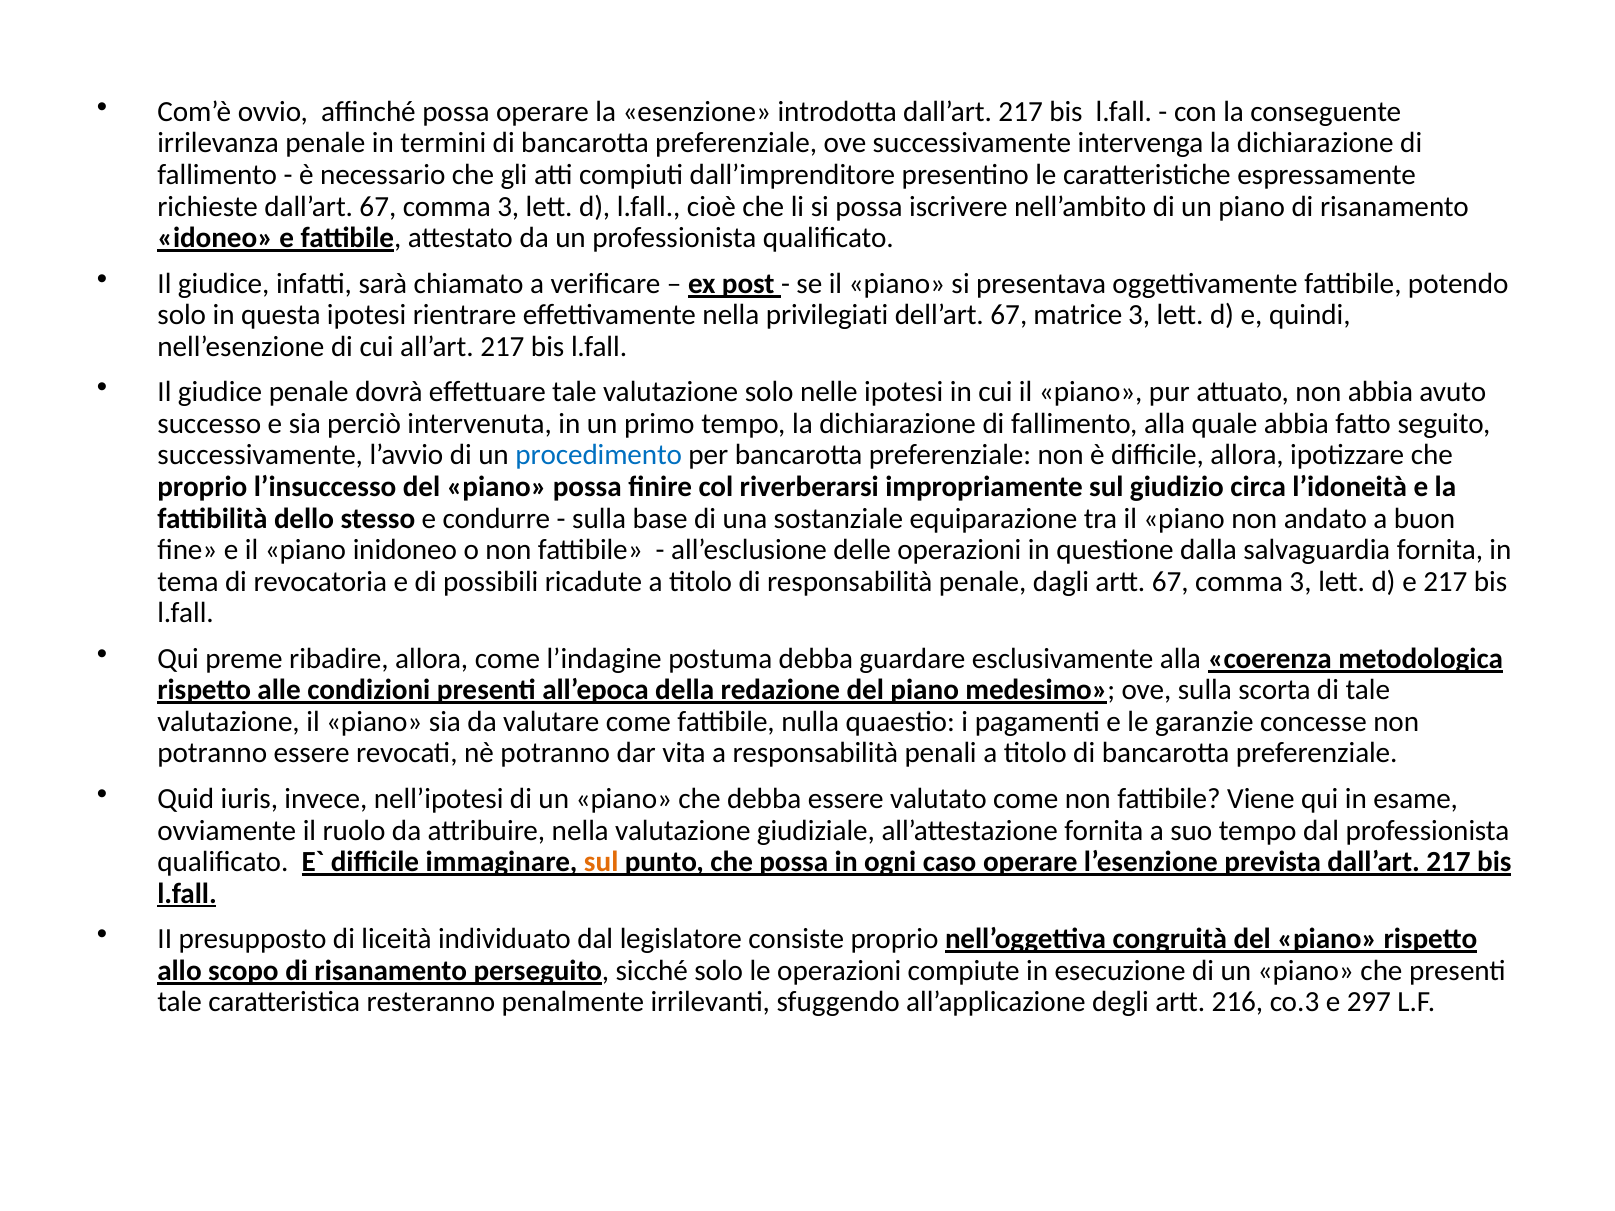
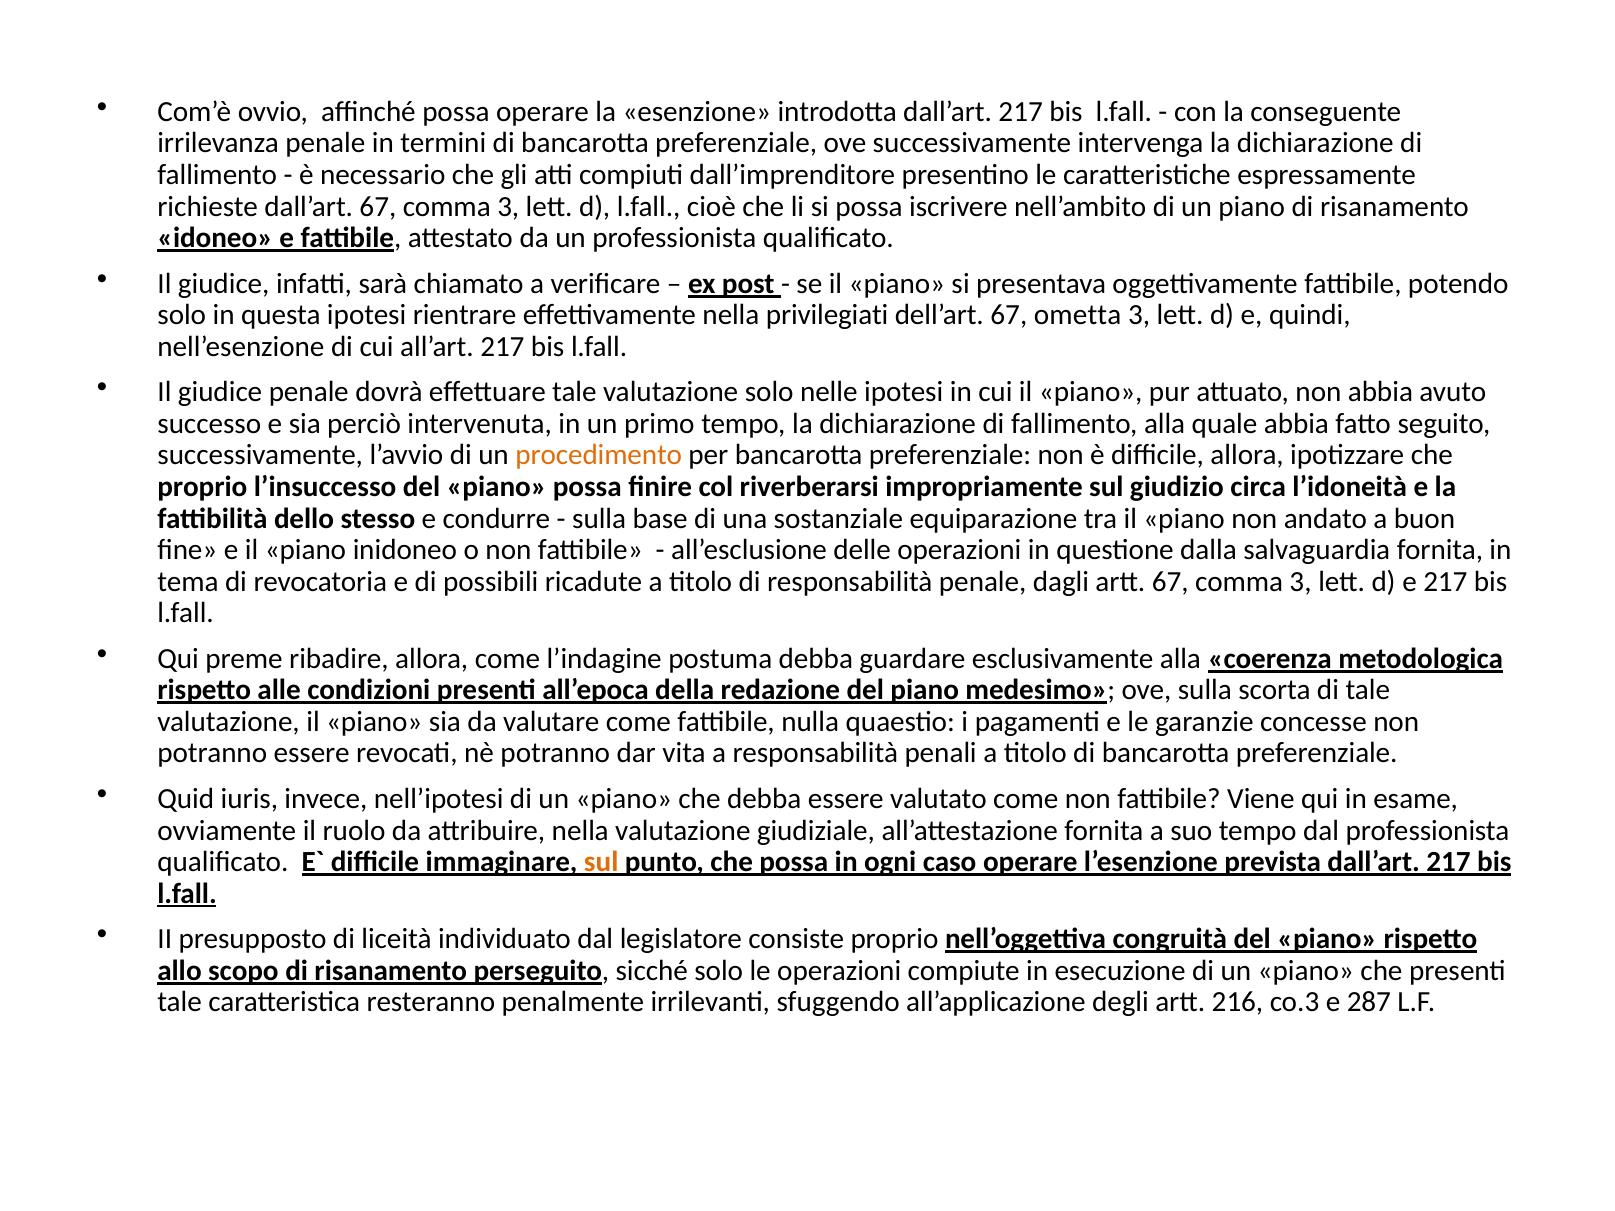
matrice: matrice -> ometta (1078, 315)
procedimento colour: blue -> orange (599, 455)
297: 297 -> 287 (1369, 1002)
